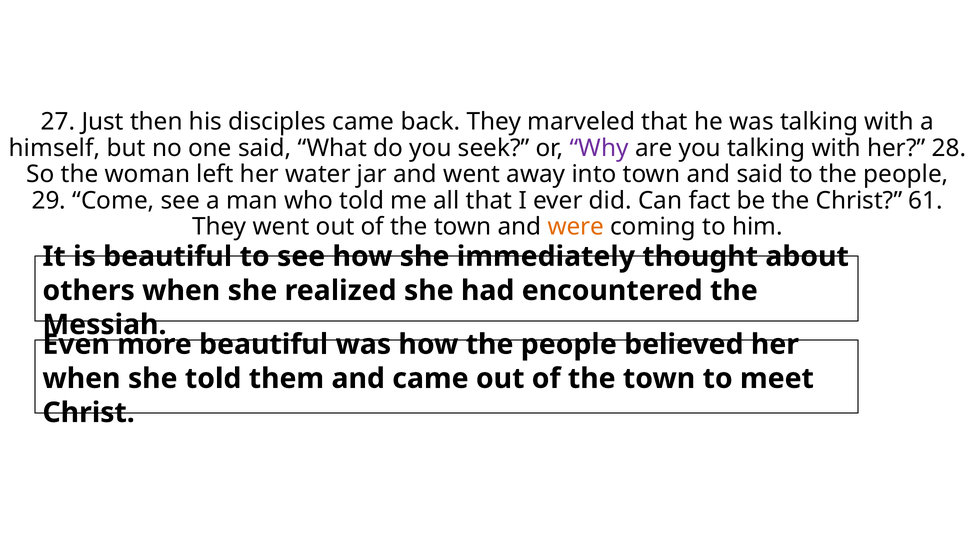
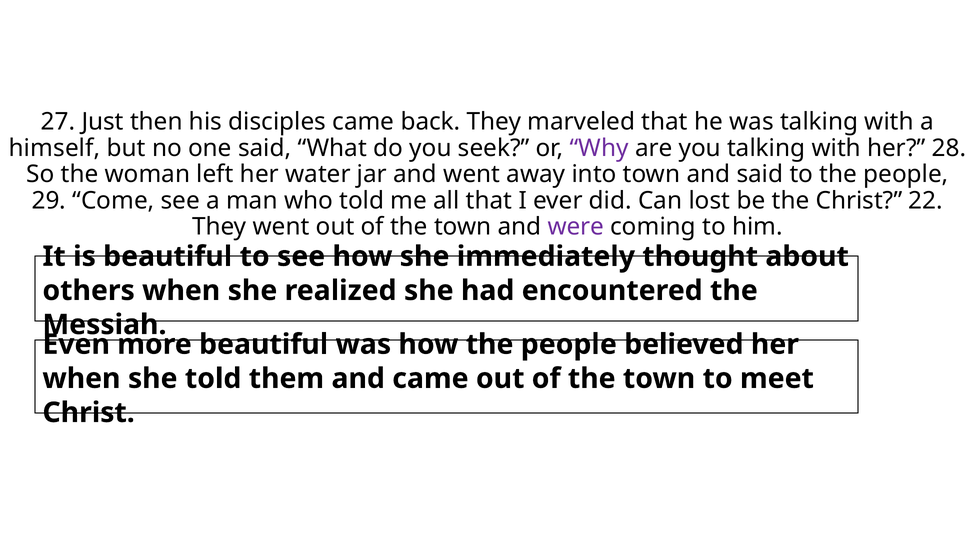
fact: fact -> lost (709, 201)
61: 61 -> 22 (926, 201)
were colour: orange -> purple (576, 227)
